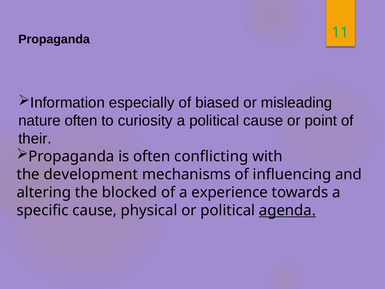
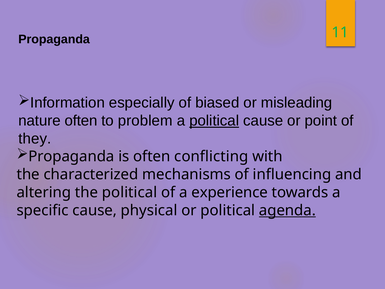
curiosity: curiosity -> problem (145, 121)
political underline: none -> present (214, 121)
their: their -> they (35, 139)
development: development -> characterized (91, 174)
the blocked: blocked -> political (130, 192)
